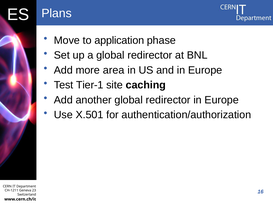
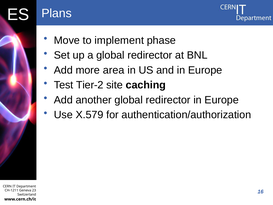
application: application -> implement (119, 40)
Tier-1: Tier-1 -> Tier-2 (90, 85)
X.501: X.501 -> X.579 (90, 115)
